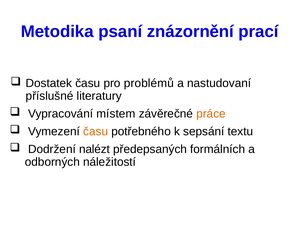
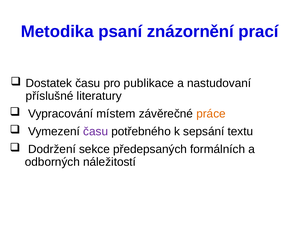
problémů: problémů -> publikace (149, 83)
času colour: orange -> purple (96, 132)
nalézt: nalézt -> sekce (94, 150)
